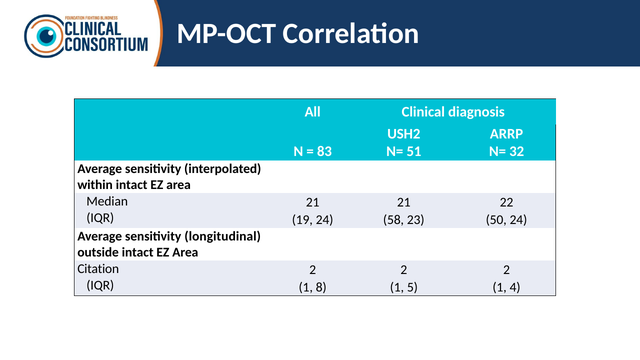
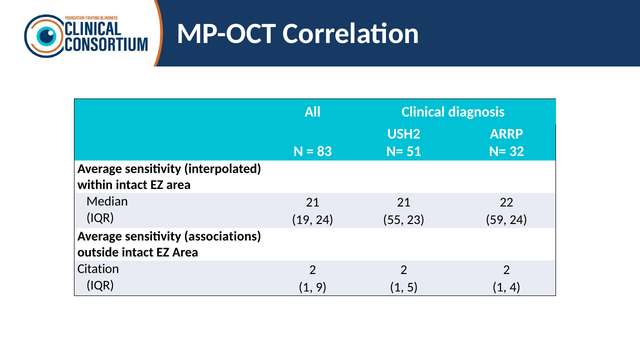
58: 58 -> 55 (394, 220)
50: 50 -> 59 (496, 220)
longitudinal: longitudinal -> associations (223, 236)
8: 8 -> 9 (321, 288)
